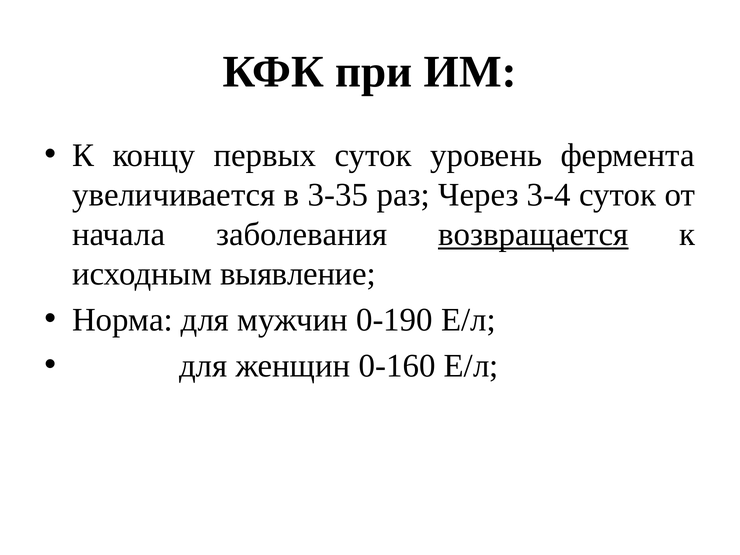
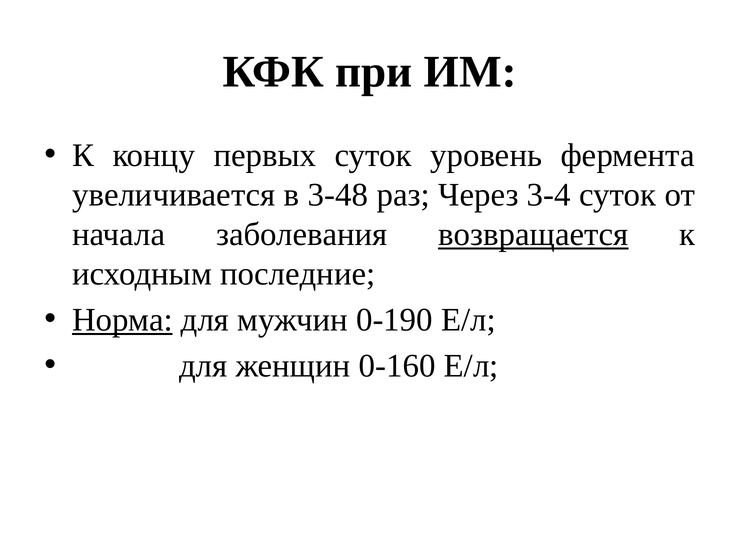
3-35: 3-35 -> 3-48 (338, 195)
выявление: выявление -> последние (298, 274)
Норма underline: none -> present (122, 320)
